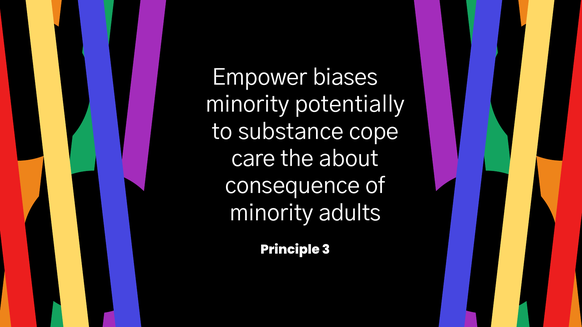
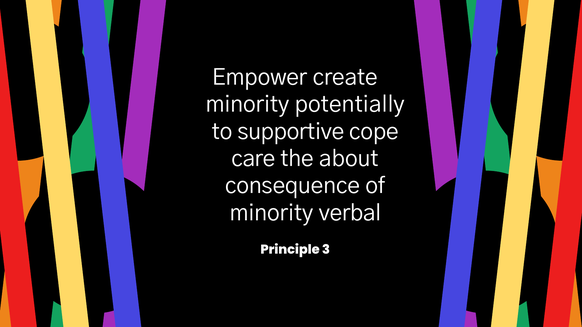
biases: biases -> create (345, 77)
substance: substance -> supportive (291, 132)
adults: adults -> verbal (350, 213)
